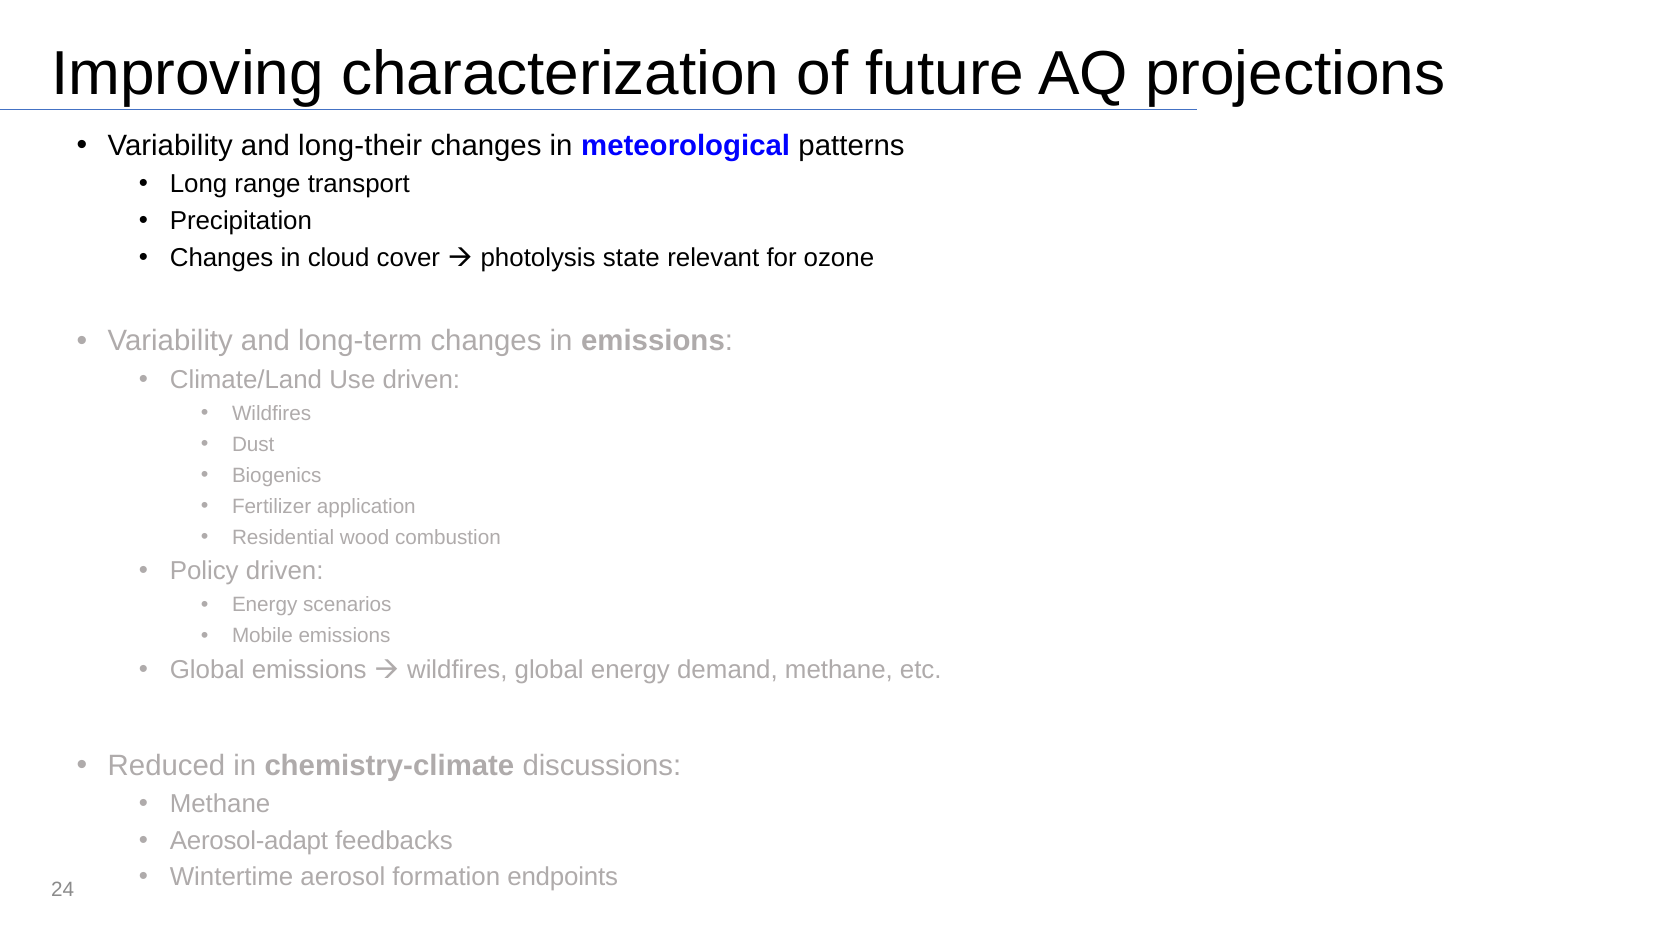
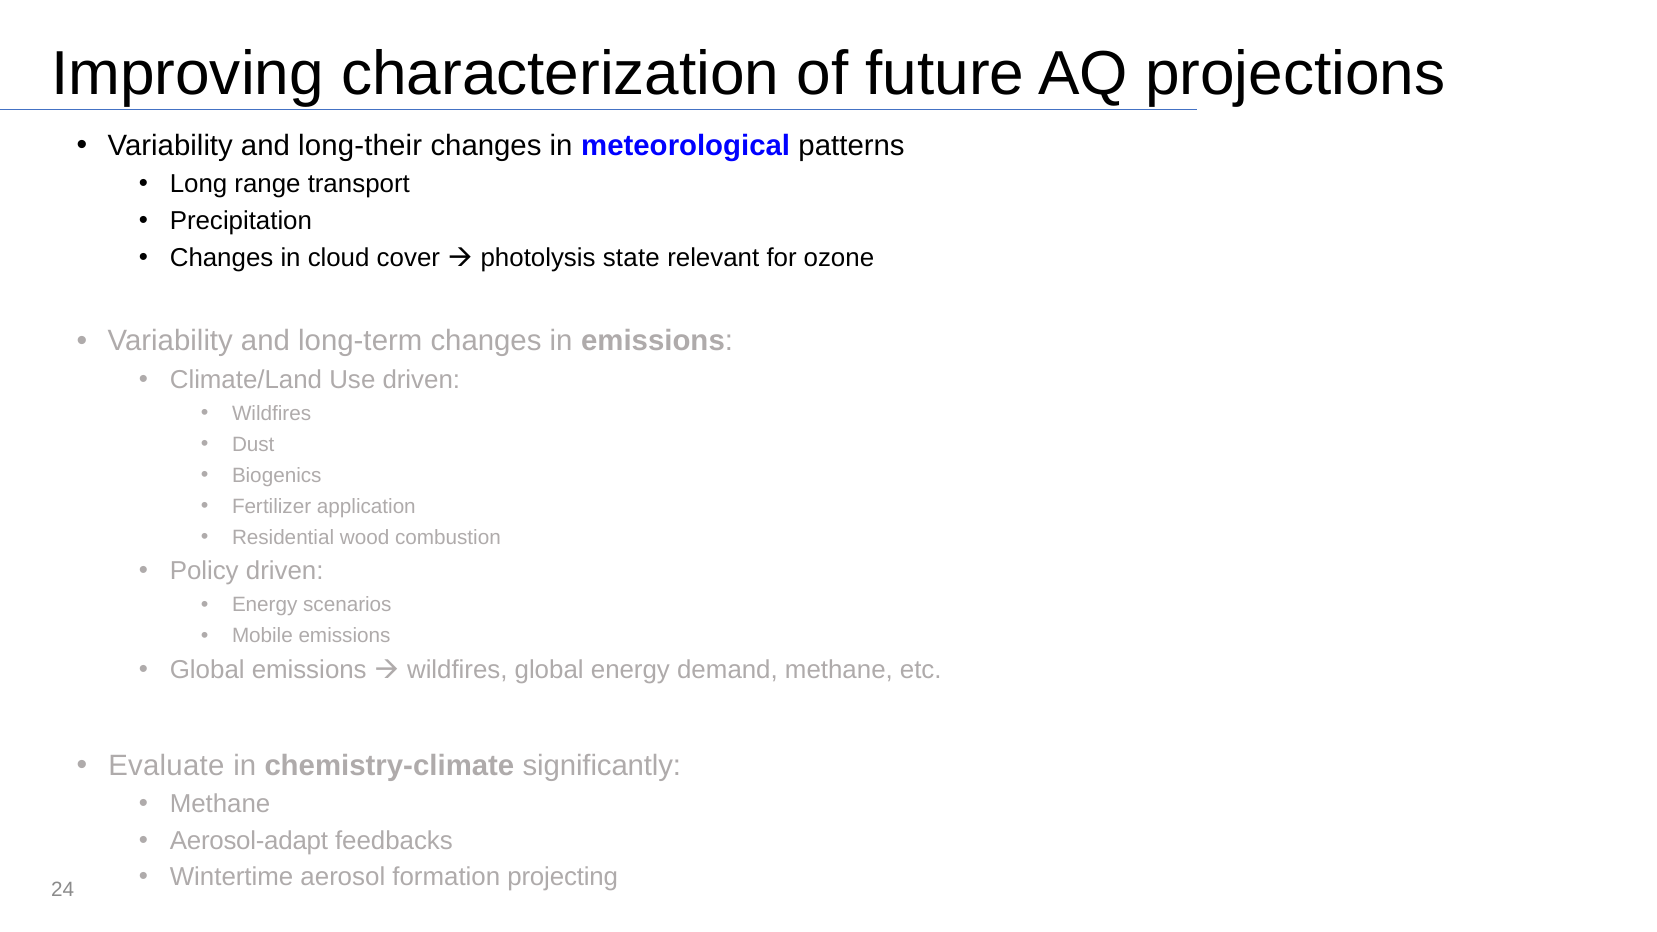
Reduced: Reduced -> Evaluate (166, 766)
discussions: discussions -> significantly (602, 766)
endpoints: endpoints -> projecting (563, 877)
